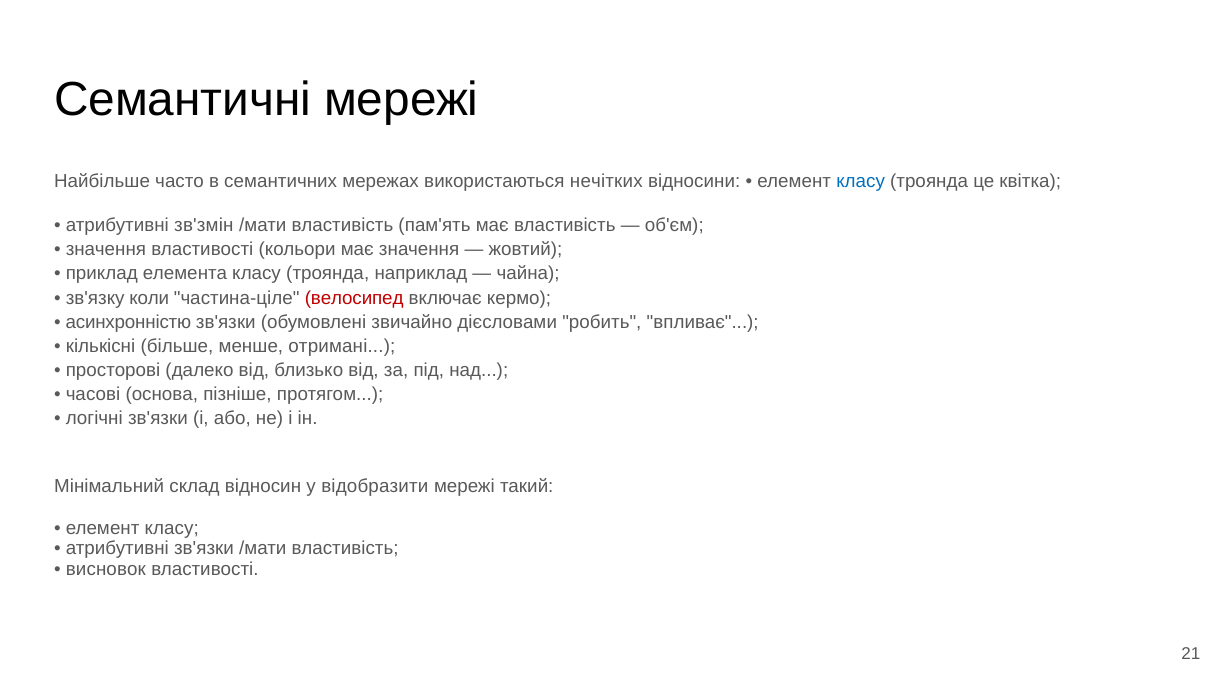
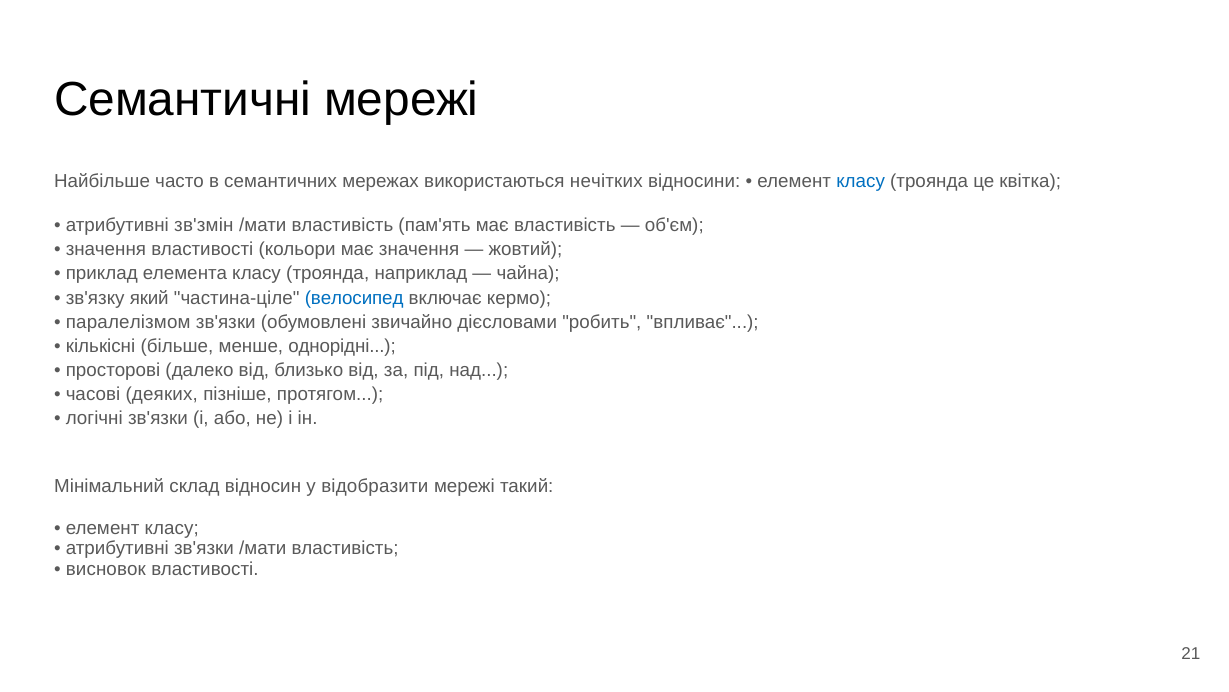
коли: коли -> який (149, 298)
велосипед colour: red -> blue (354, 298)
асинхронністю: асинхронністю -> паралелізмом (128, 322)
отримані: отримані -> однорідні (342, 346)
основа: основа -> деяких (162, 394)
